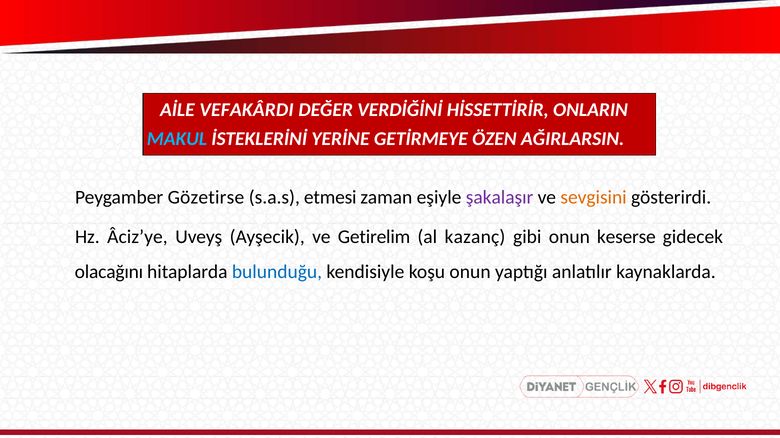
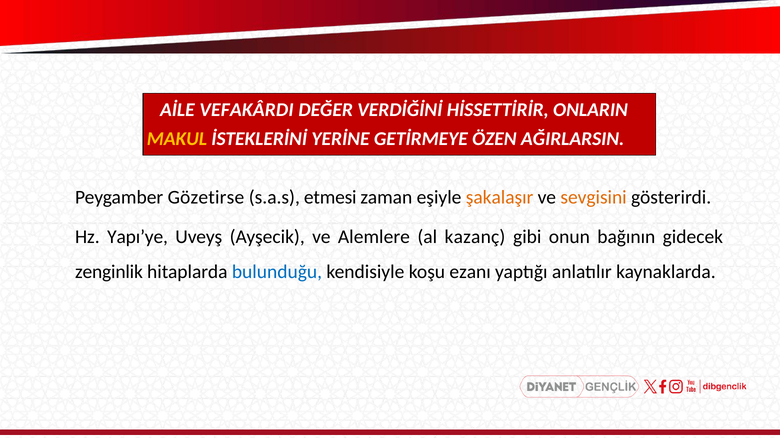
MAKUL colour: light blue -> yellow (177, 139)
şakalaşır colour: purple -> orange (500, 198)
Âciz’ye: Âciz’ye -> Yapı’ye (138, 237)
Getirelim: Getirelim -> Alemlere (374, 237)
keserse: keserse -> bağının (626, 237)
olacağını: olacağını -> zenginlik (109, 272)
koşu onun: onun -> ezanı (470, 272)
